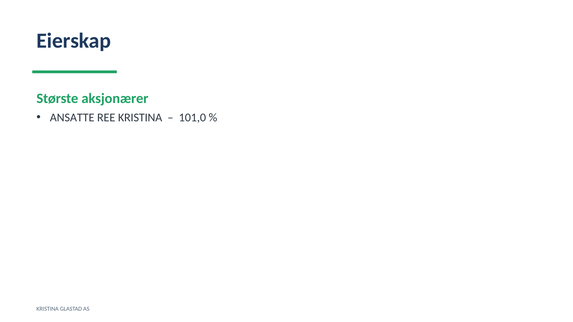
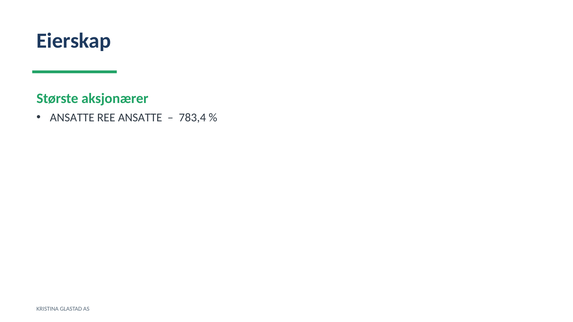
REE KRISTINA: KRISTINA -> ANSATTE (140, 118)
101,0: 101,0 -> 783,4 (192, 118)
